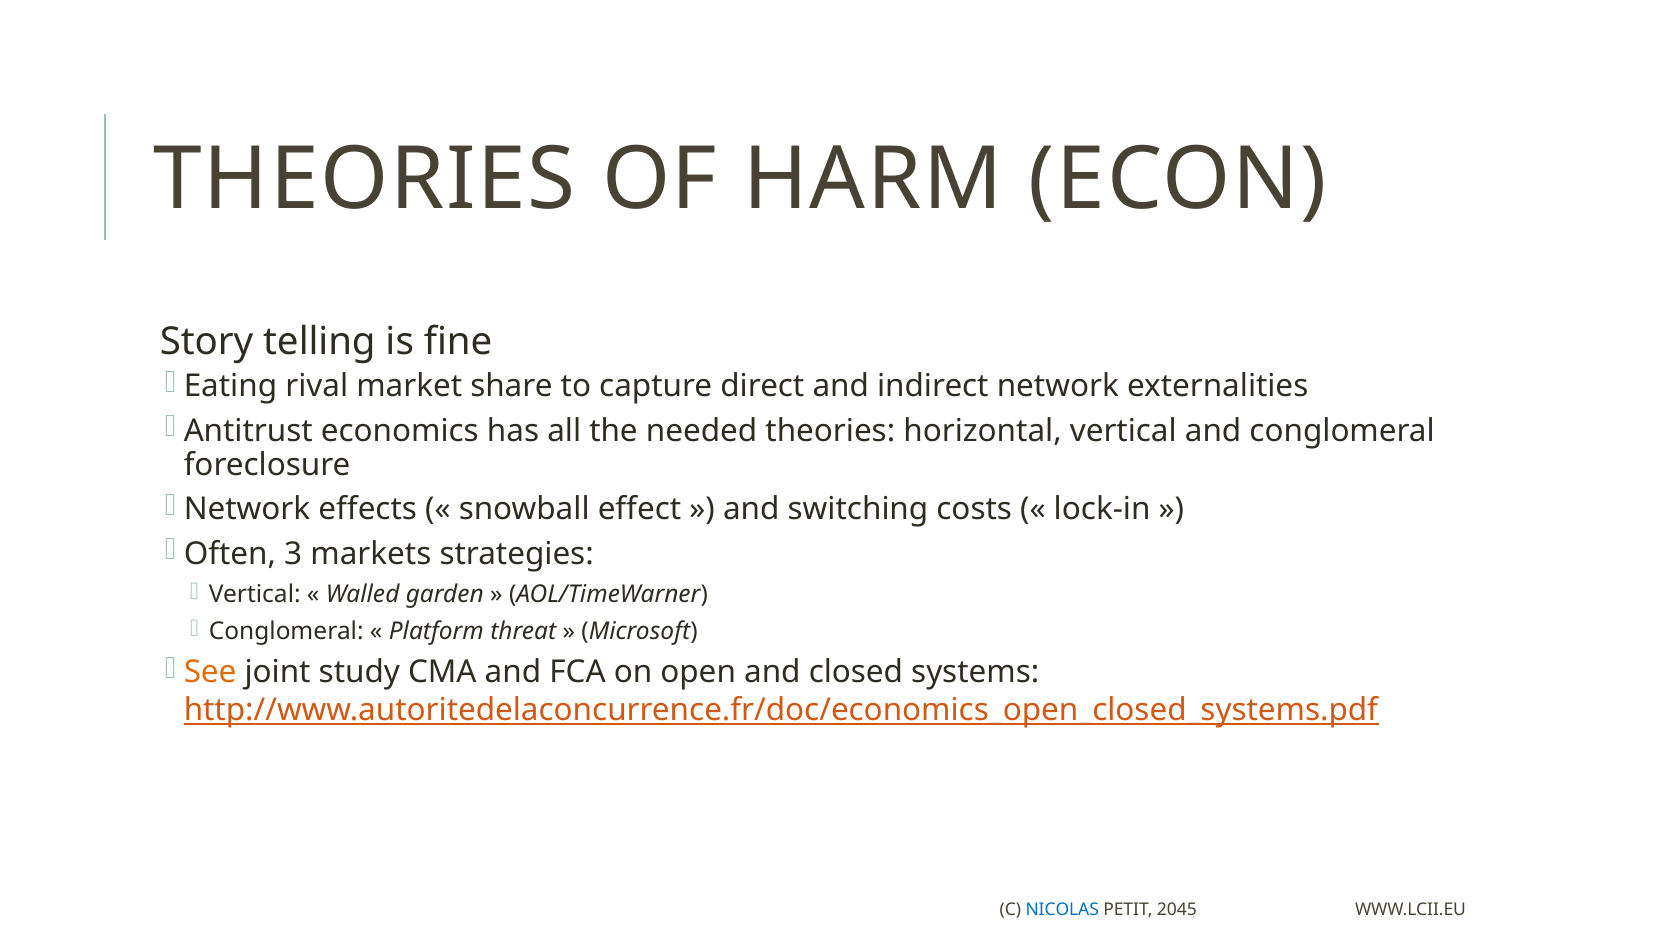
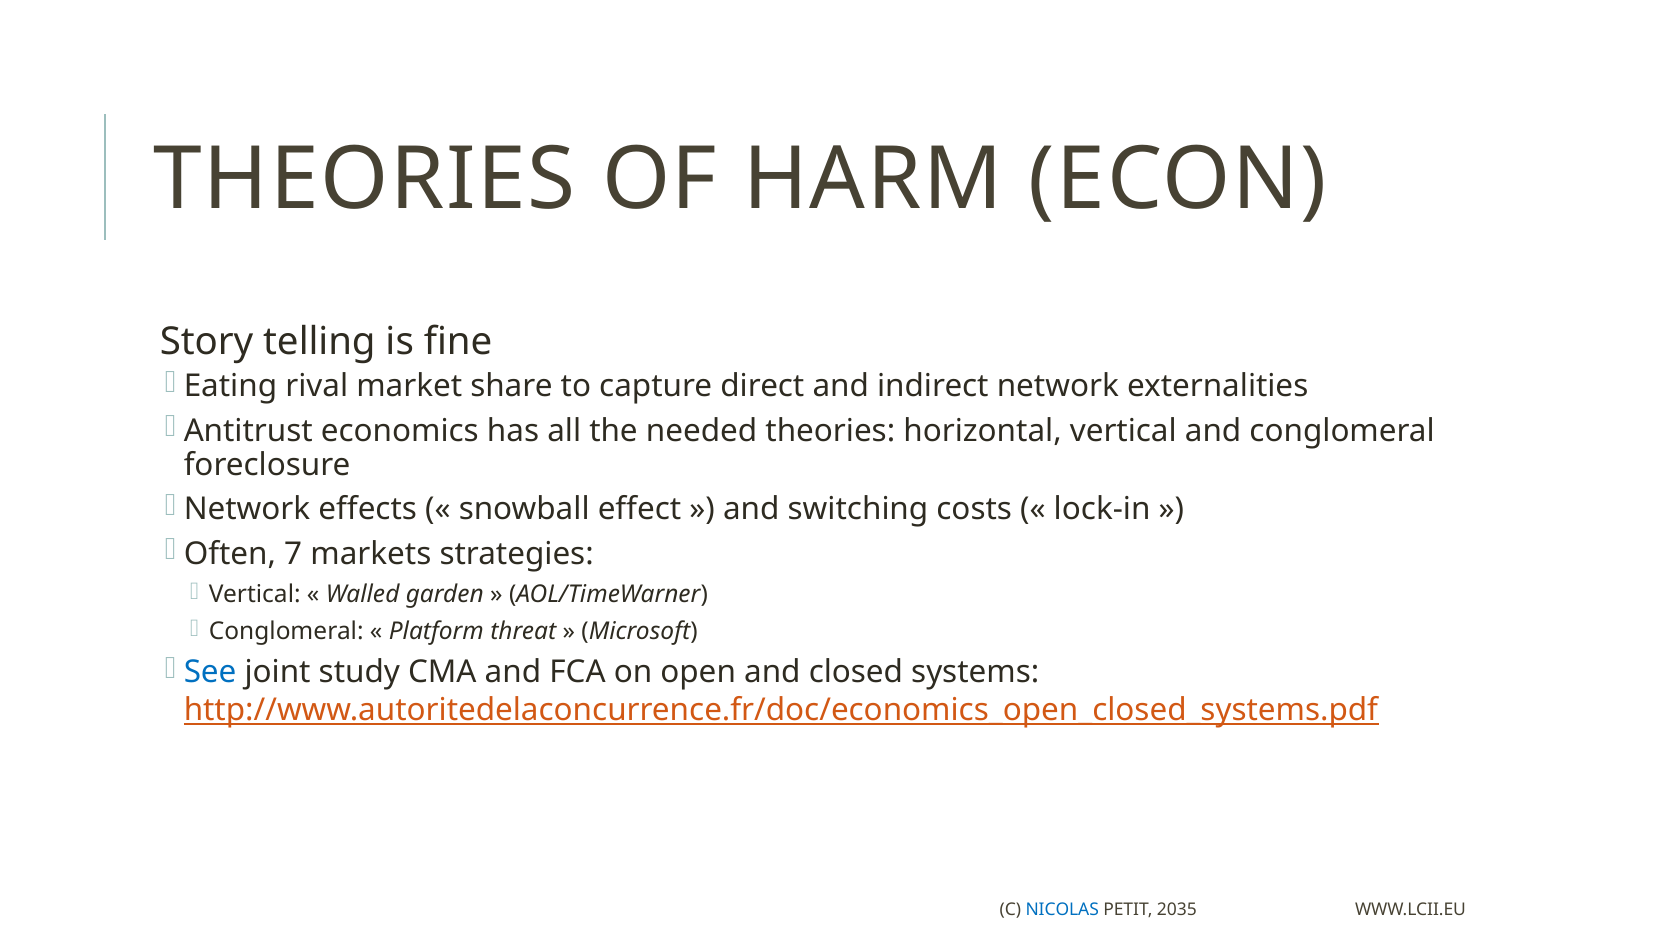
3: 3 -> 7 (293, 554)
See colour: orange -> blue (210, 672)
2045: 2045 -> 2035 (1177, 909)
